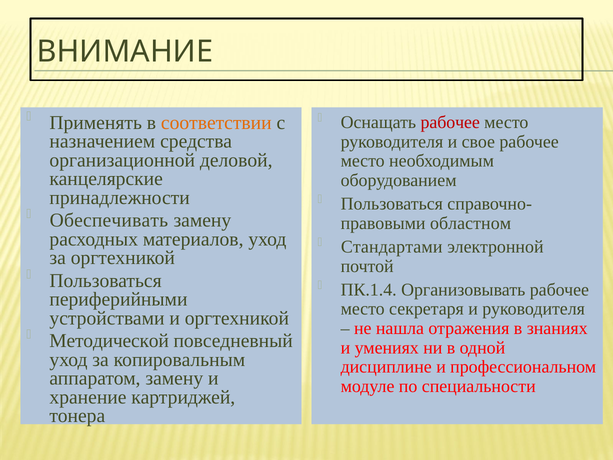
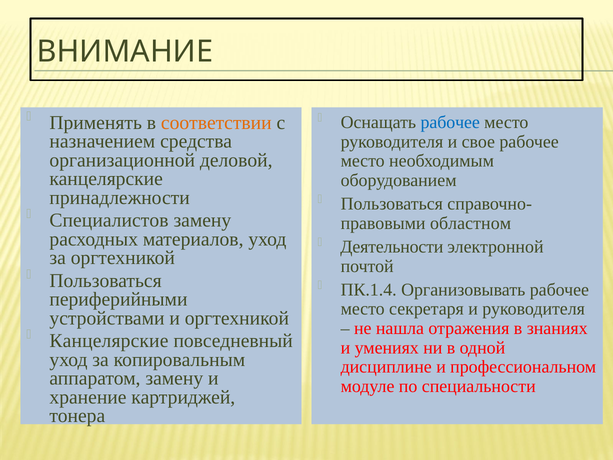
рабочее colour: red -> blue (450, 122)
Обеспечивать: Обеспечивать -> Специалистов (109, 220)
Стандартами: Стандартами -> Деятельности (392, 247)
Методической: Методической -> Канцелярские (109, 341)
